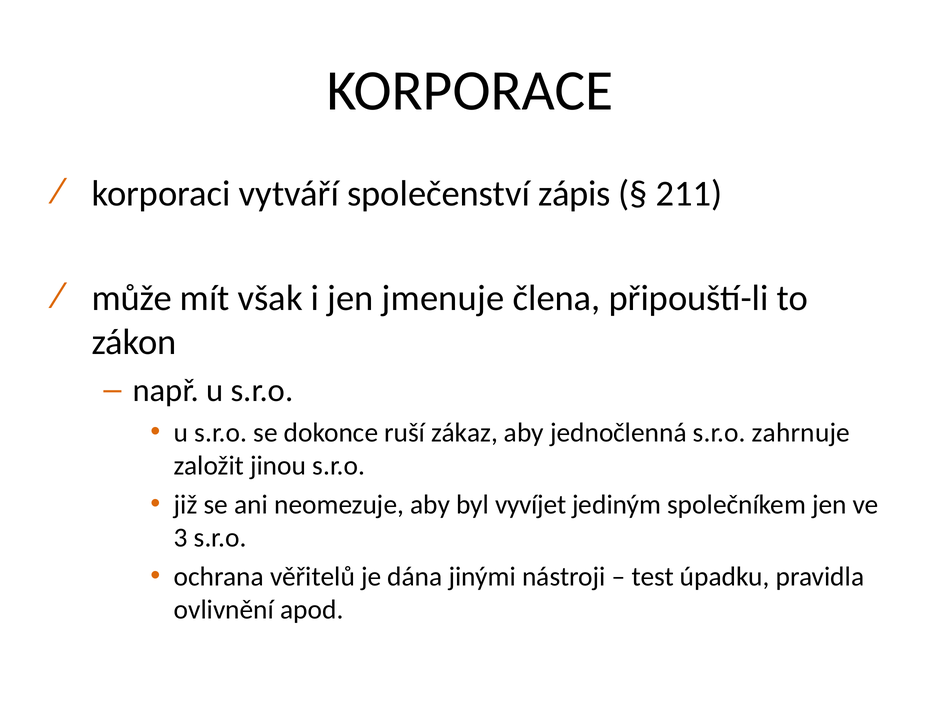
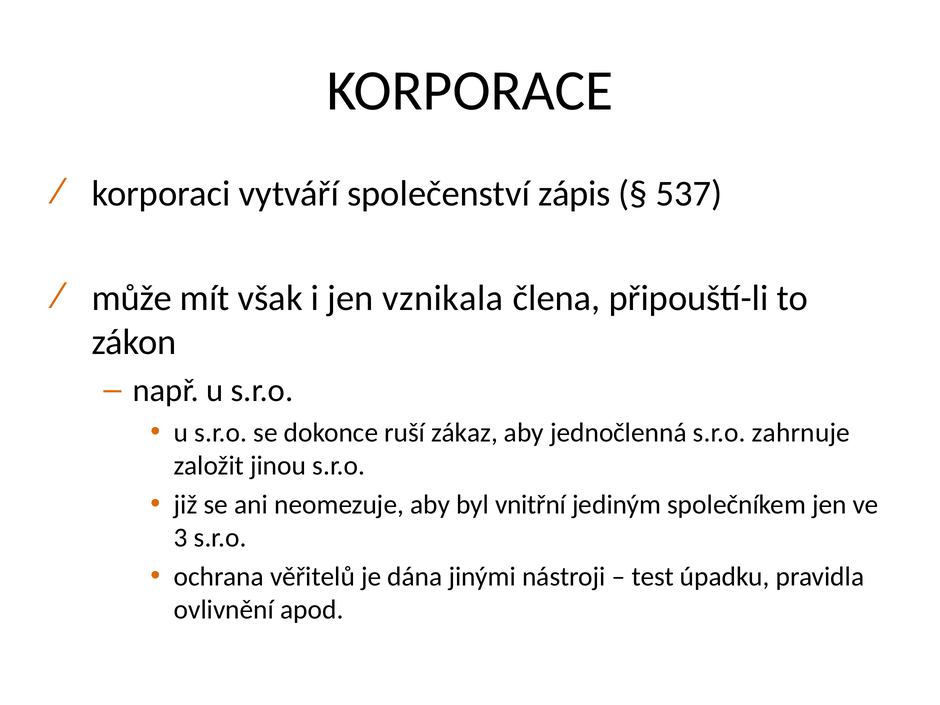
211: 211 -> 537 (689, 194)
jmenuje: jmenuje -> vznikala (443, 298)
vyvíjet: vyvíjet -> vnitřní (531, 505)
